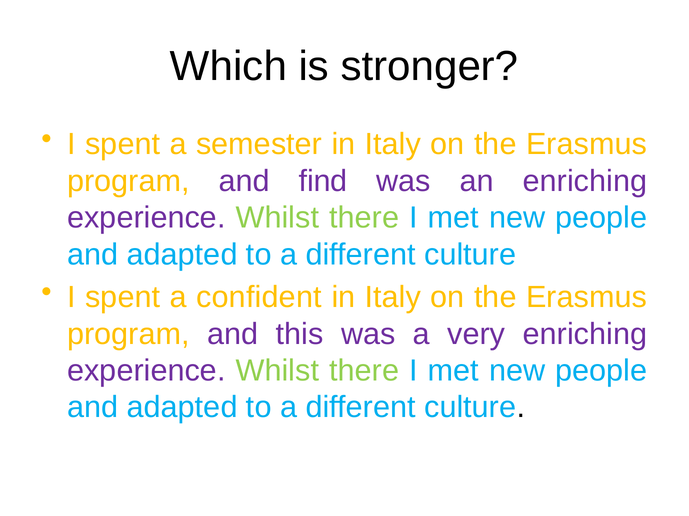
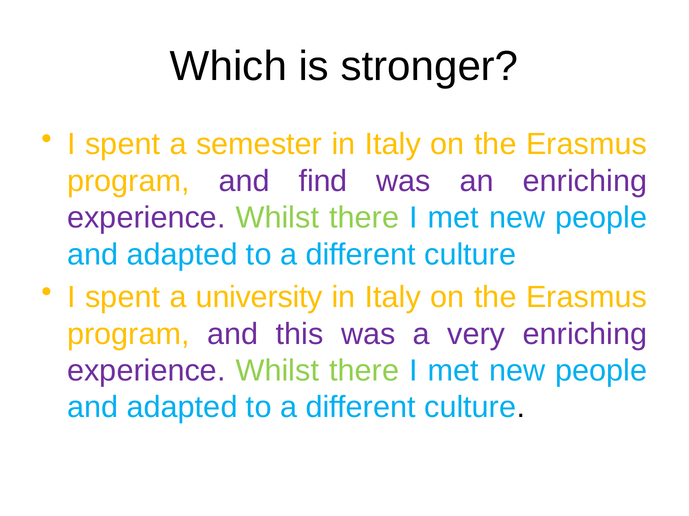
confident: confident -> university (259, 298)
